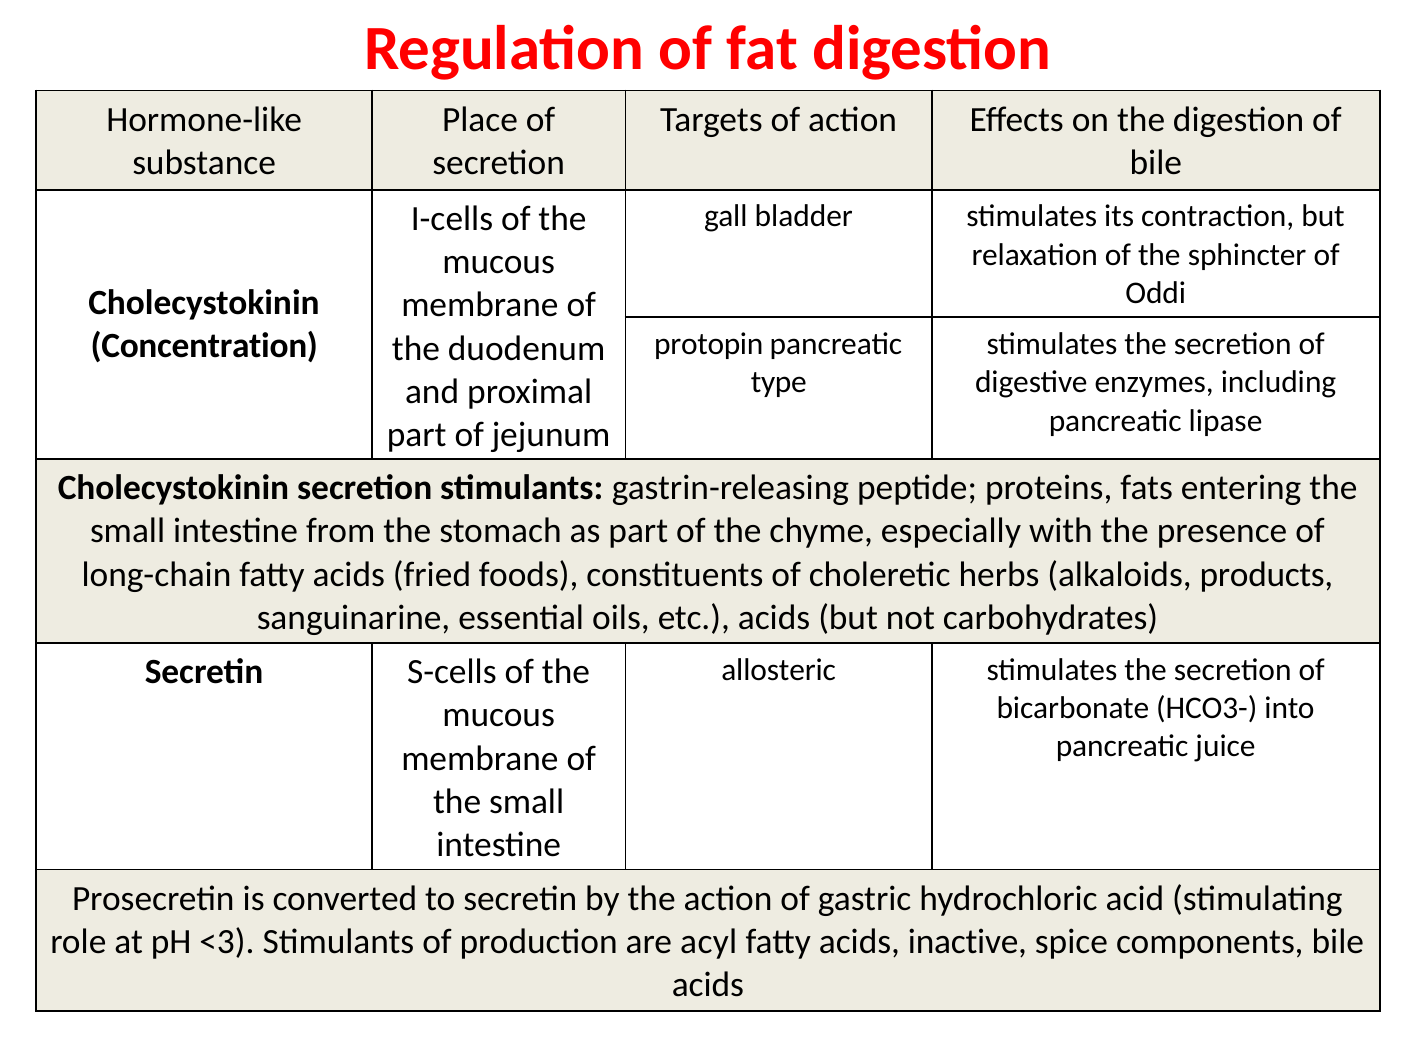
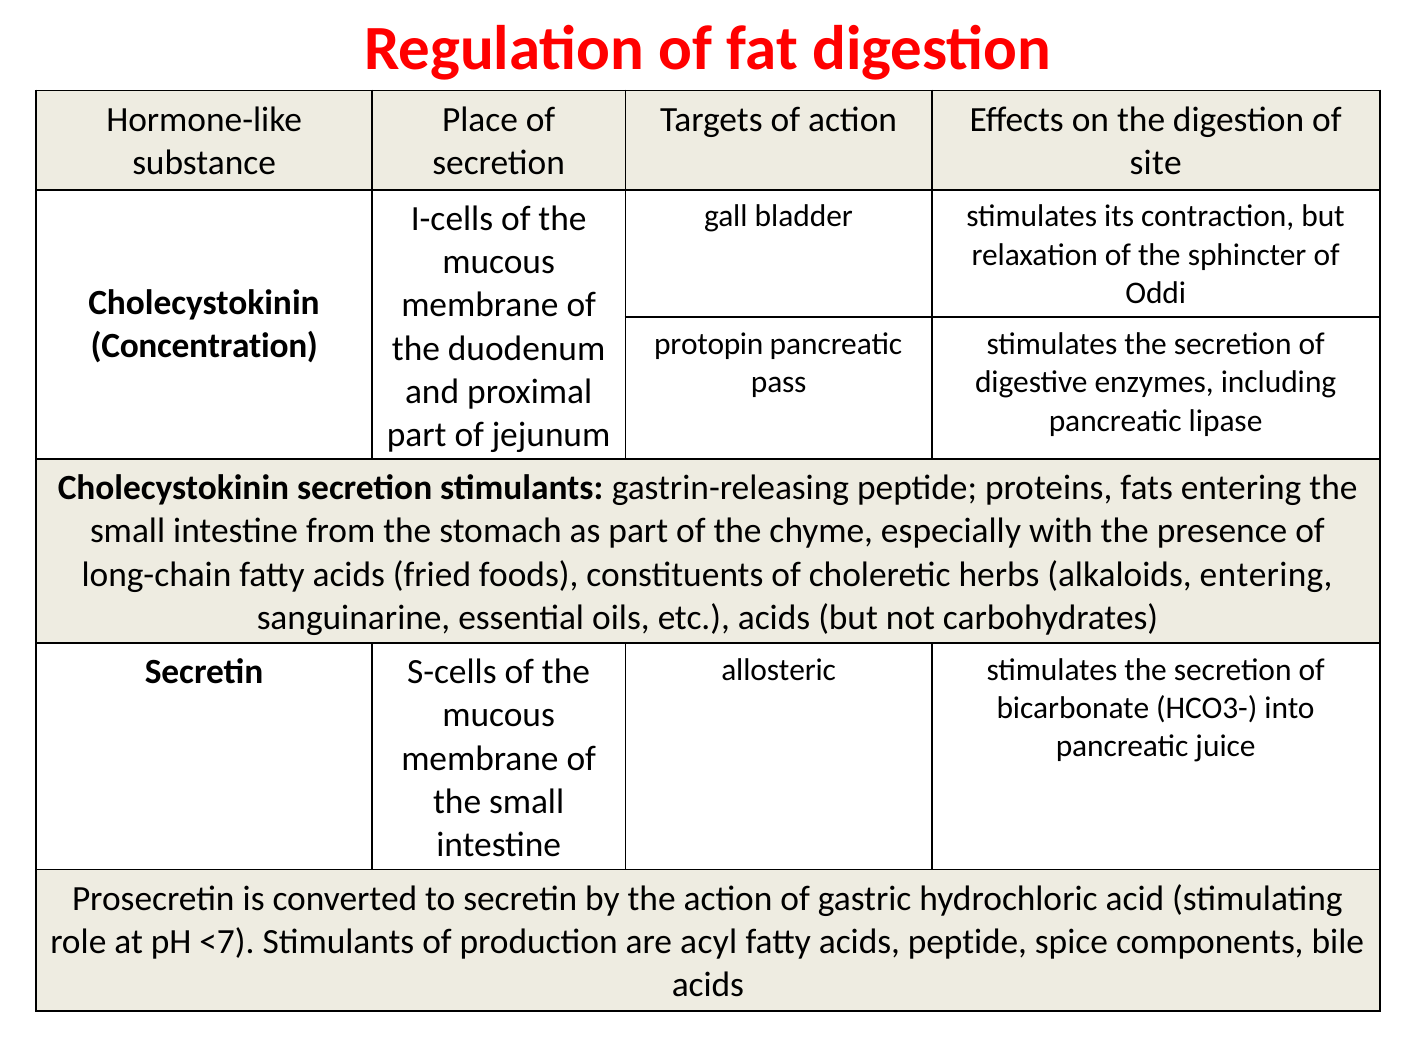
bile: bile -> site (1156, 163)
type: type -> pass (779, 382)
alkaloids products: products -> entering (1266, 574)
<3: <3 -> <7 (227, 942)
acids inactive: inactive -> peptide (967, 942)
